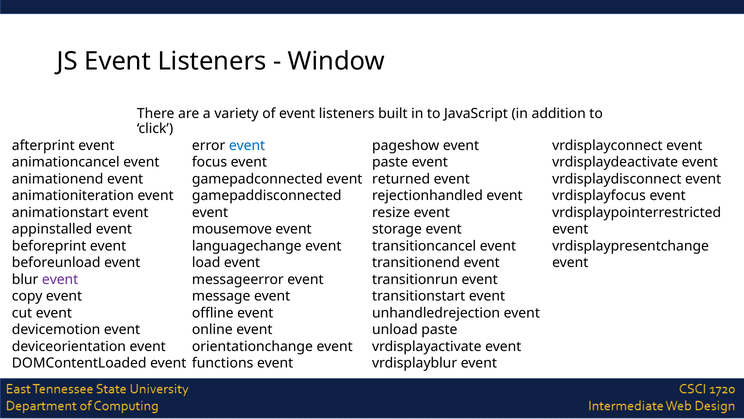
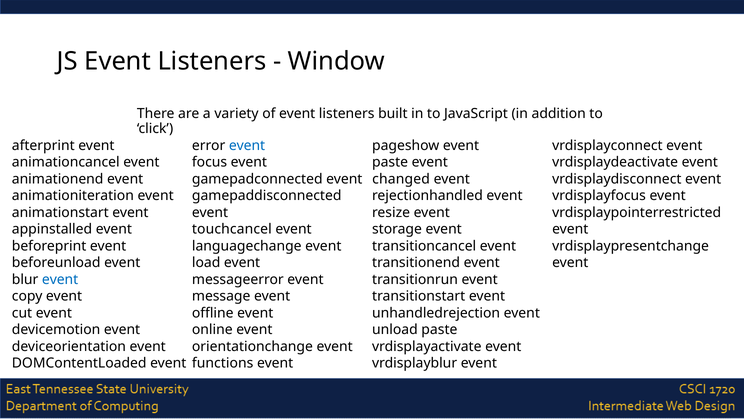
returned: returned -> changed (401, 179)
mousemove: mousemove -> touchcancel (232, 229)
event colour: purple -> blue (60, 279)
